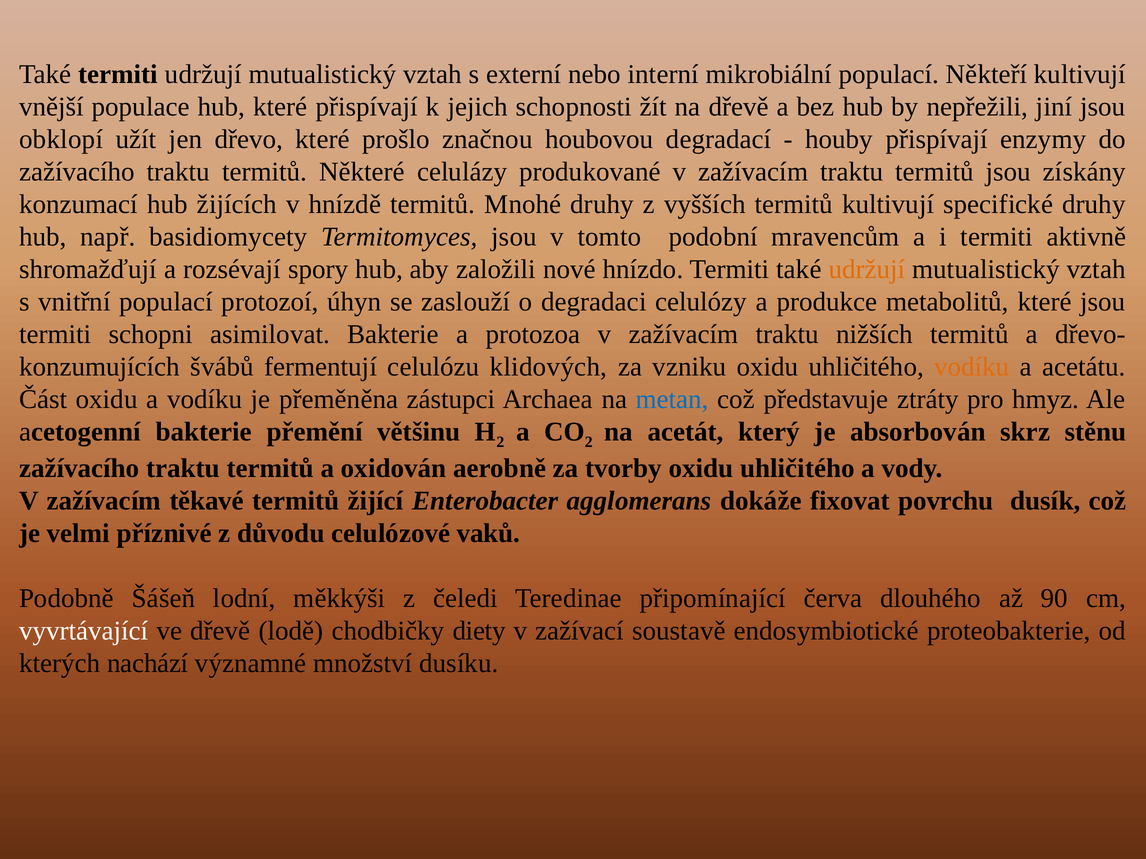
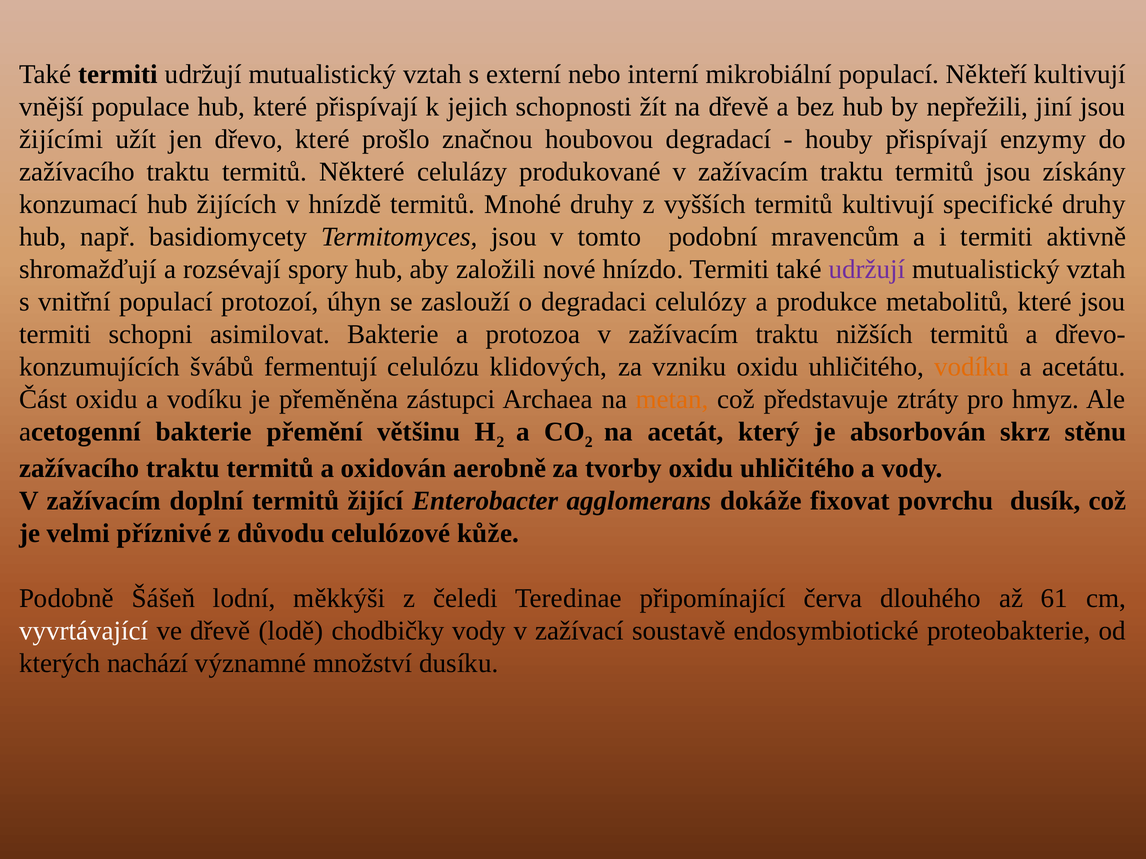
obklopí: obklopí -> žijícími (61, 139)
udržují colour: orange -> purple (867, 269)
metan colour: blue -> orange (672, 399)
těkavé: těkavé -> doplní (207, 501)
vaků: vaků -> kůže (488, 534)
90: 90 -> 61 (1054, 599)
chodbičky diety: diety -> vody (479, 631)
